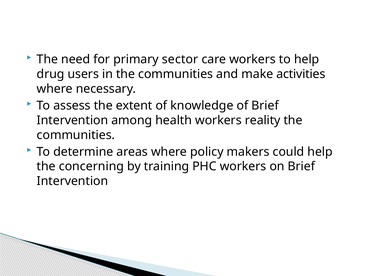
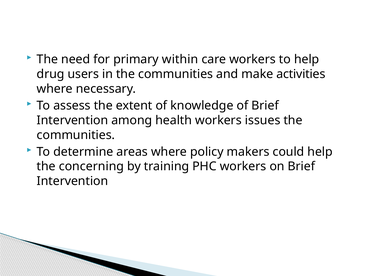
sector: sector -> within (180, 59)
reality: reality -> issues (263, 120)
